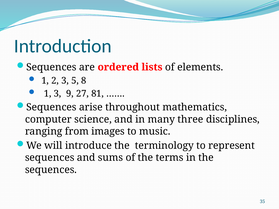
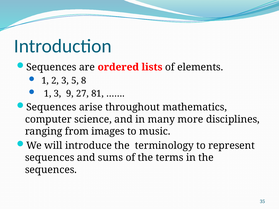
three: three -> more (190, 119)
